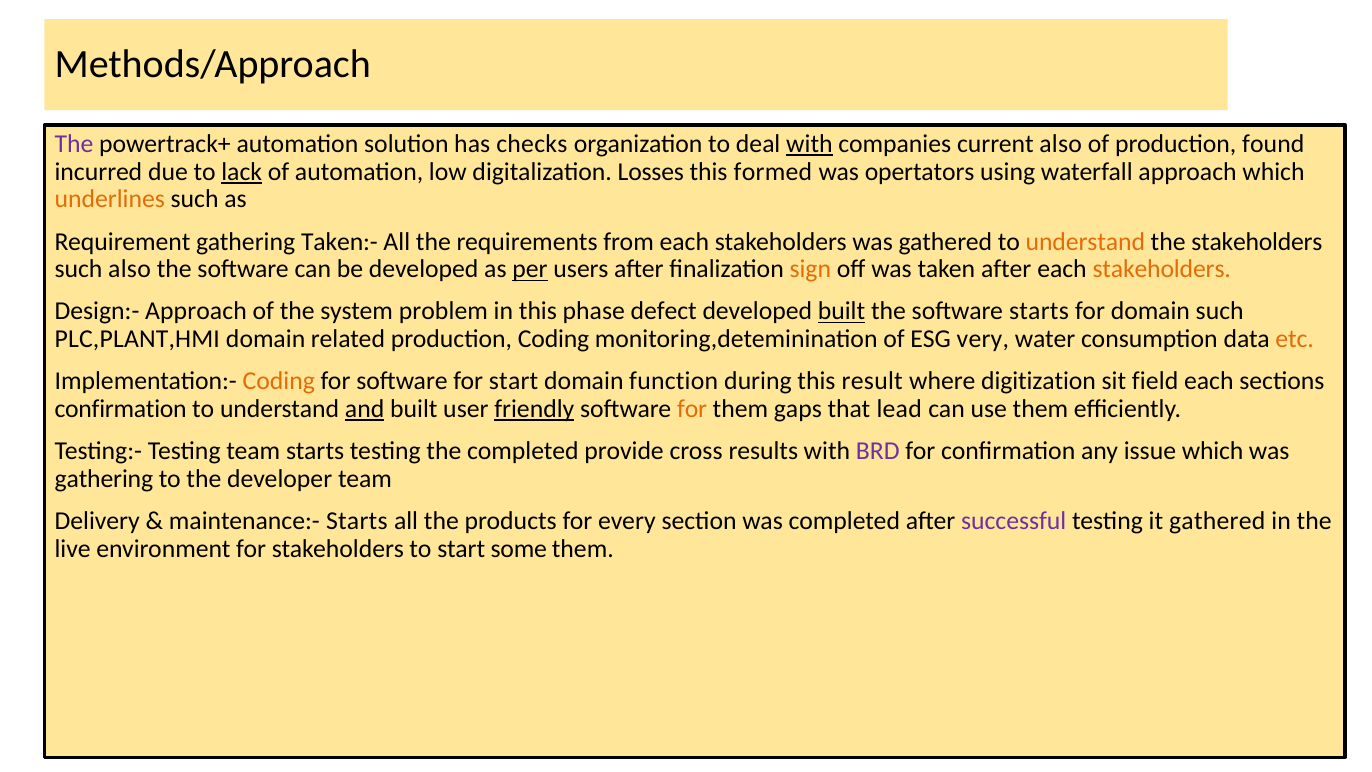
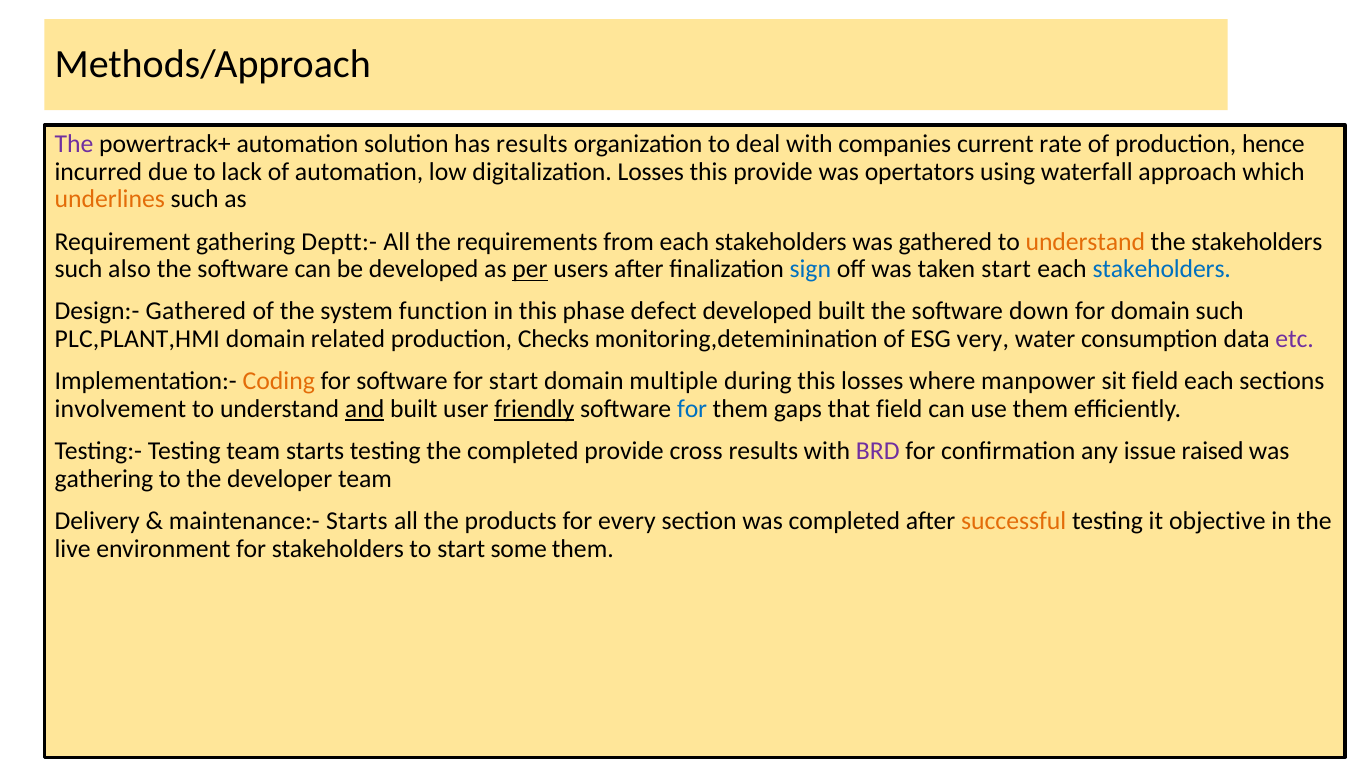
has checks: checks -> results (532, 144)
with underline: present -> none (809, 144)
current also: also -> rate (1061, 144)
found: found -> hence (1273, 144)
lack underline: present -> none (242, 172)
this formed: formed -> provide (773, 172)
Taken:-: Taken:- -> Deptt:- (339, 242)
sign colour: orange -> blue (810, 269)
taken after: after -> start (1006, 269)
stakeholders colour: orange -> blue (1162, 269)
Design:- Approach: Approach -> Gathered (196, 311)
problem: problem -> function (443, 311)
built underline: present -> none (842, 311)
software starts: starts -> down (1039, 311)
production Coding: Coding -> Checks (554, 339)
etc colour: orange -> purple (1295, 339)
function: function -> multiple (674, 381)
this result: result -> losses (872, 381)
digitization: digitization -> manpower (1038, 381)
confirmation: confirmation -> involvement (120, 409)
for colour: orange -> blue (692, 409)
that lead: lead -> field (899, 409)
issue which: which -> raised (1213, 451)
successful colour: purple -> orange (1014, 521)
it gathered: gathered -> objective (1217, 521)
